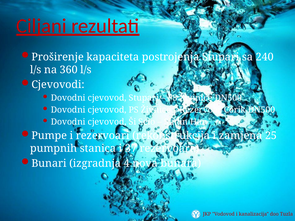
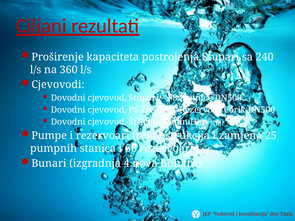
37: 37 -> 66 (131, 149)
